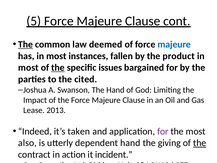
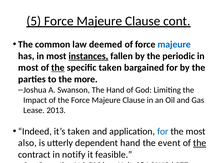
The underline: present -> none (26, 44)
instances underline: none -> present (88, 56)
product: product -> periodic (179, 56)
specific issues: issues -> taken (110, 67)
cited: cited -> more (86, 79)
for colour: purple -> blue (163, 131)
giving: giving -> event (169, 143)
action: action -> notify (74, 154)
incident: incident -> feasible (114, 154)
